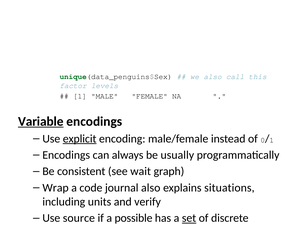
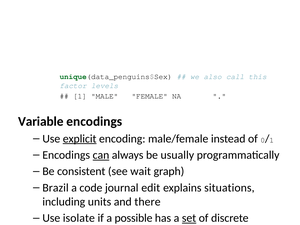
Variable underline: present -> none (41, 121)
can underline: none -> present (101, 155)
Wrap: Wrap -> Brazil (55, 188)
journal also: also -> edit (151, 188)
and verify: verify -> there (147, 202)
source: source -> isolate (79, 218)
